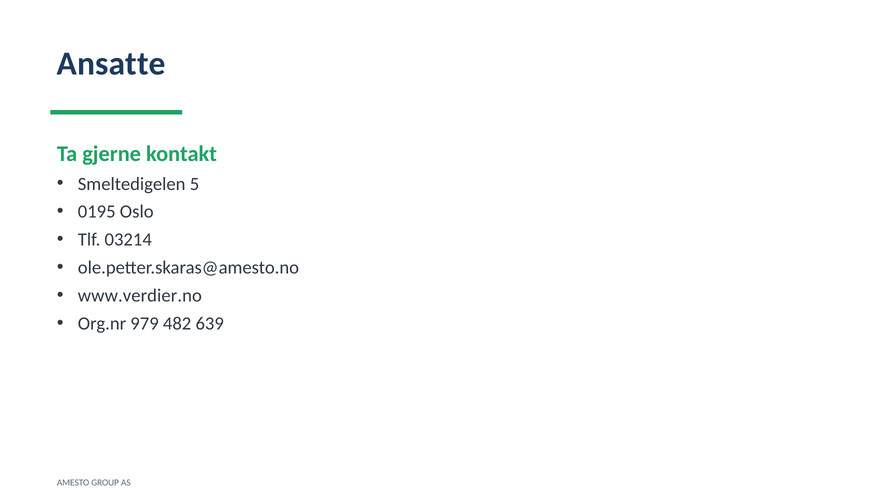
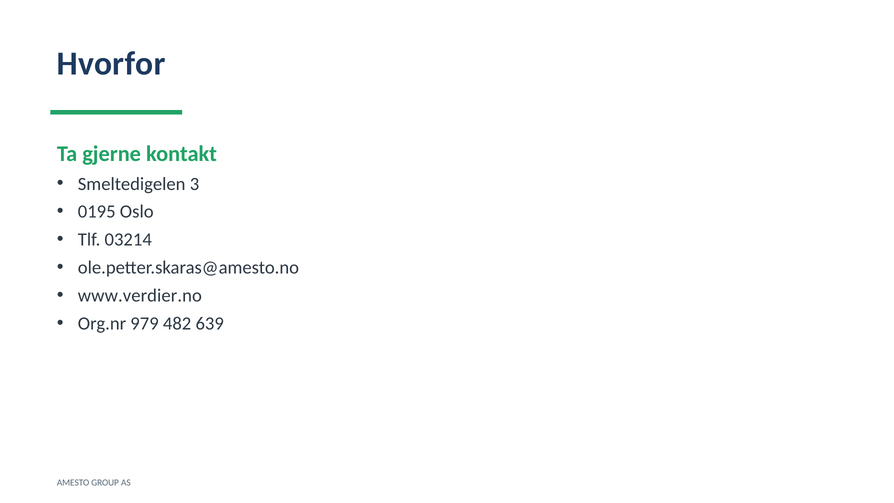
Ansatte: Ansatte -> Hvorfor (111, 64)
5: 5 -> 3 (195, 184)
